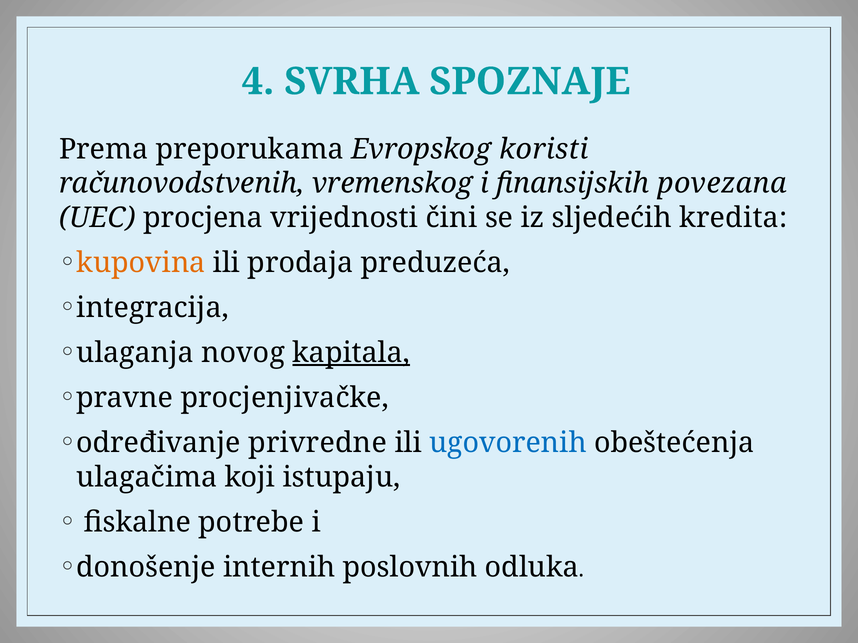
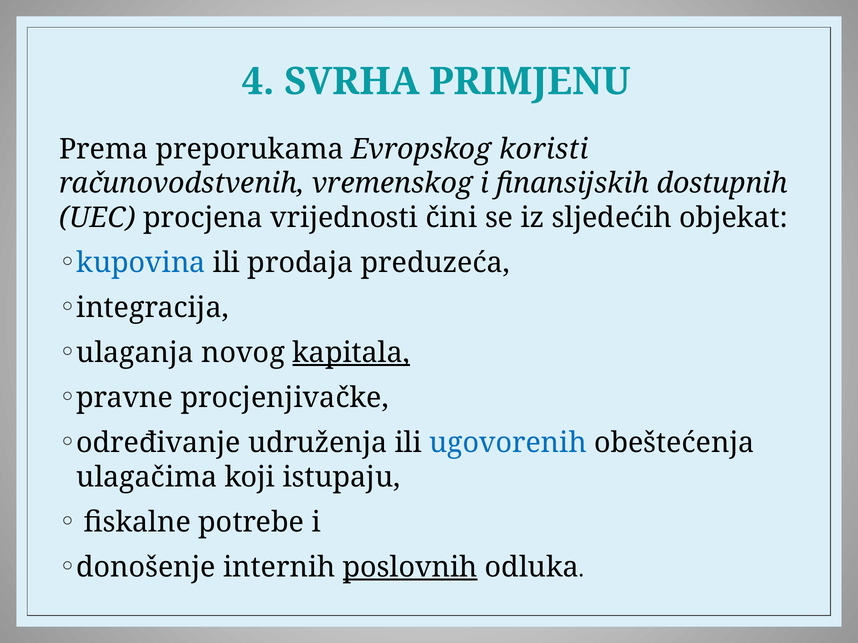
SPOZNAJE: SPOZNAJE -> PRIMJENU (530, 82)
povezana: povezana -> dostupnih (722, 184)
kredita: kredita -> objekat (734, 218)
kupovina colour: orange -> blue (141, 263)
privredne: privredne -> udruženja (318, 443)
poslovnih underline: none -> present (410, 568)
